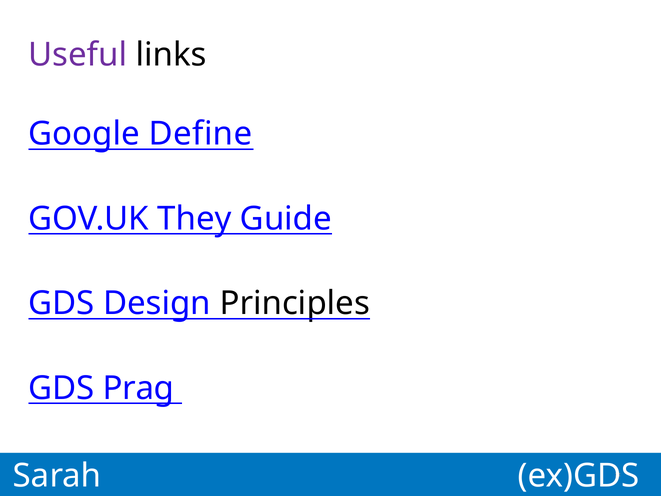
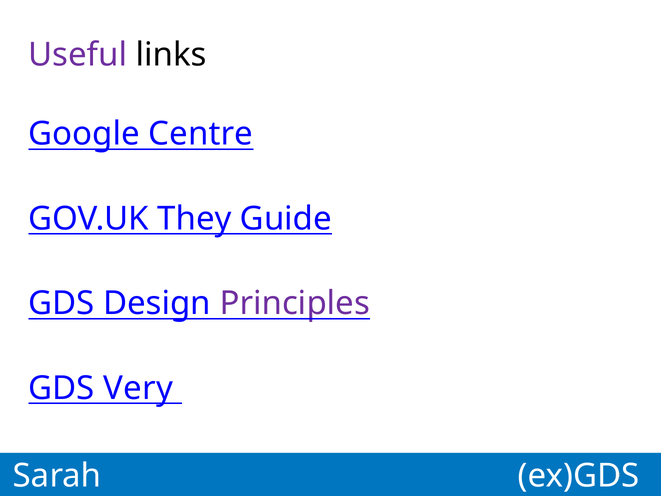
Define: Define -> Centre (201, 134)
Principles colour: black -> purple (295, 303)
Prag: Prag -> Very (138, 388)
